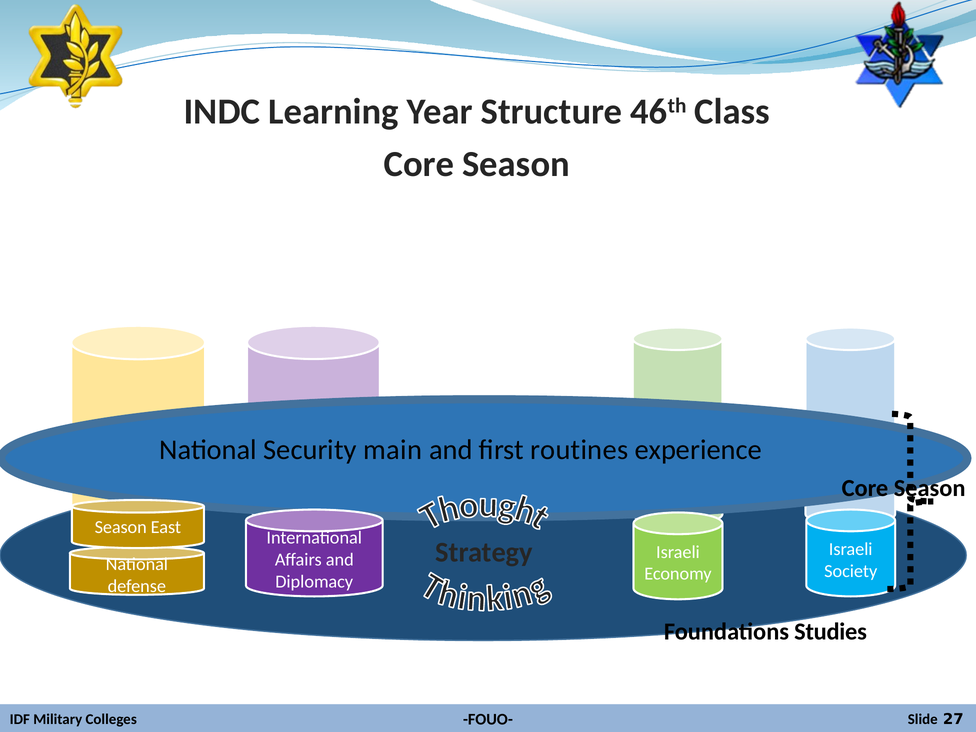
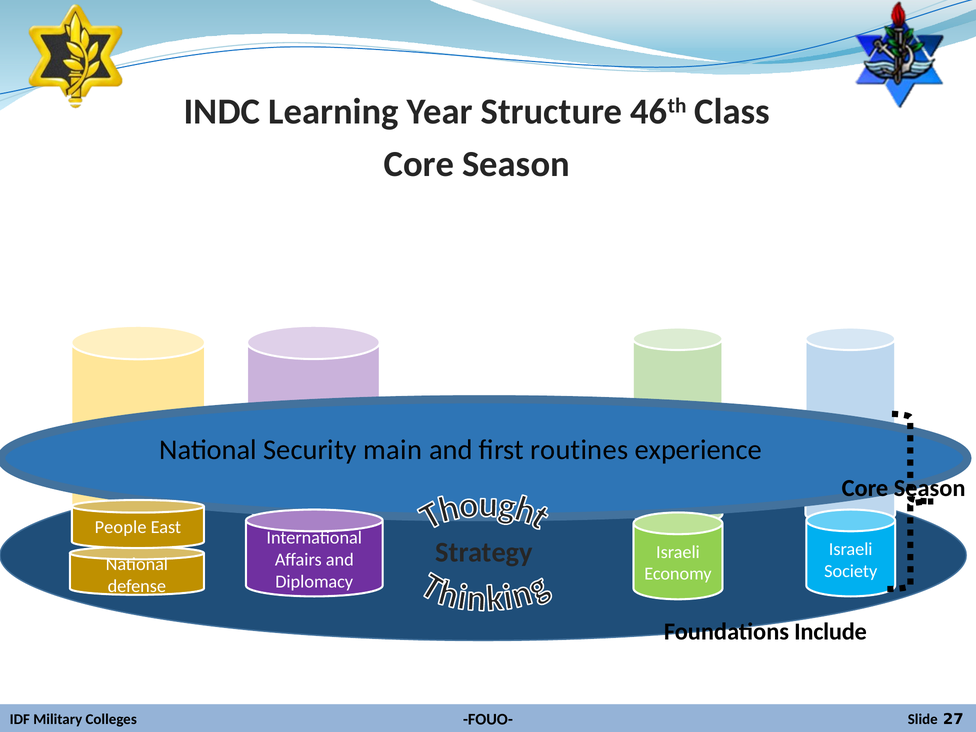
Season: Season -> People (121, 527)
Studies: Studies -> Include (831, 632)
